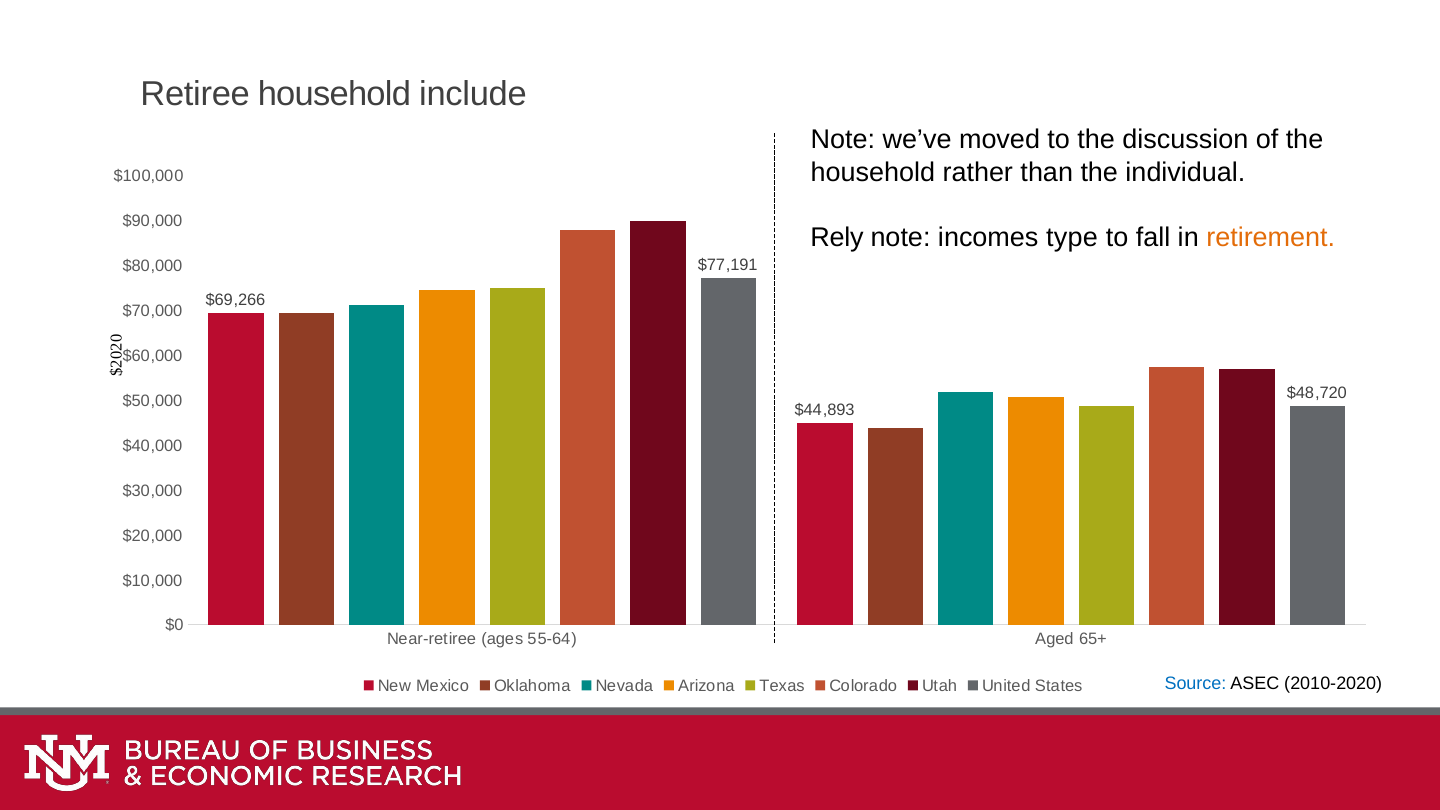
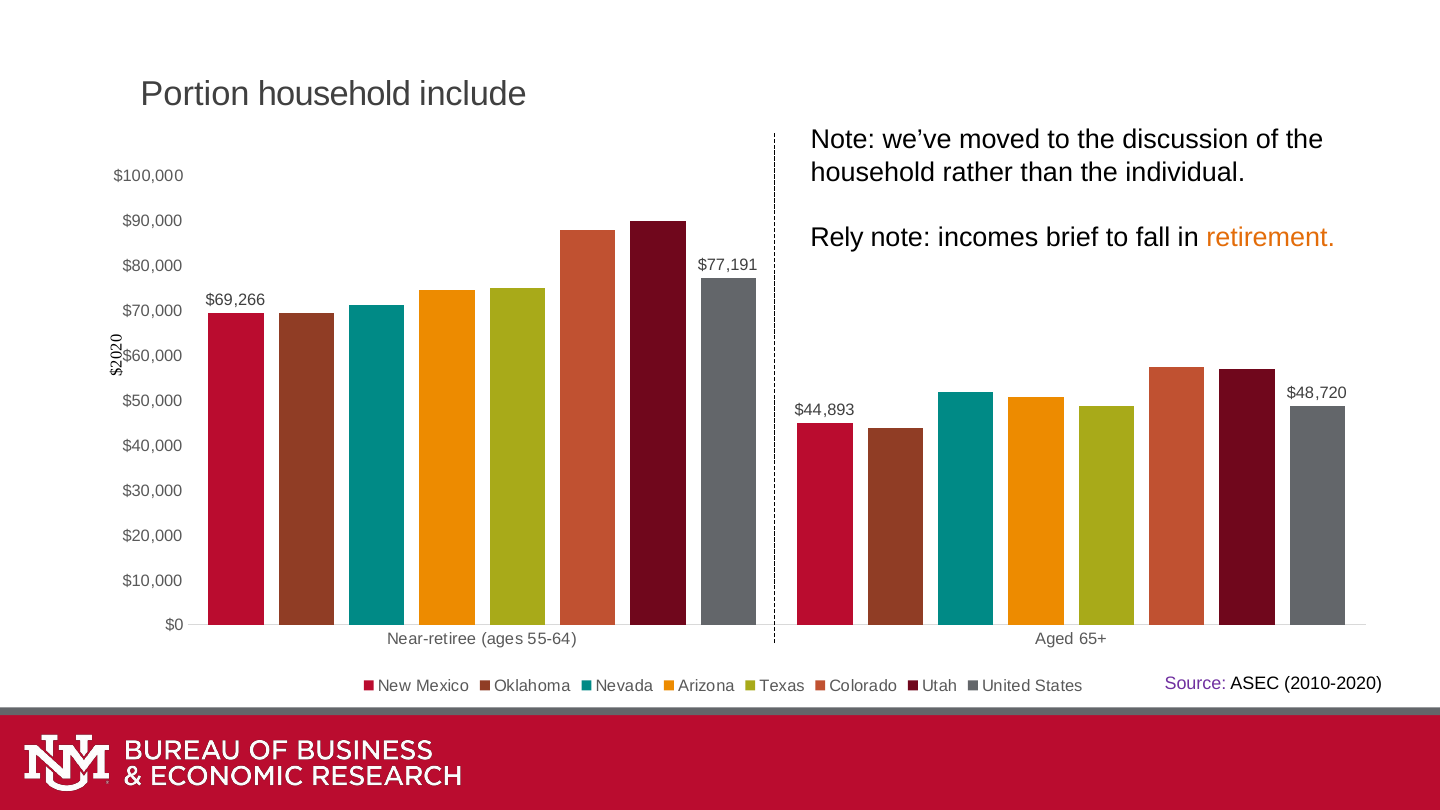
Retiree: Retiree -> Portion (195, 94)
type: type -> brief (1072, 237)
Source colour: blue -> purple (1195, 683)
